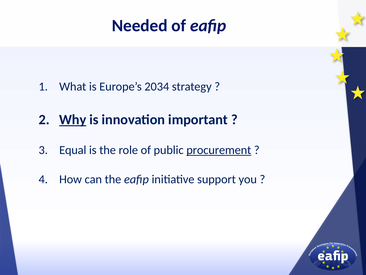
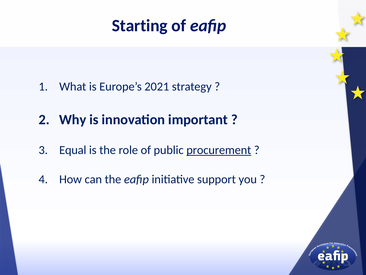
Needed: Needed -> Starting (140, 26)
2034: 2034 -> 2021 (157, 86)
Why underline: present -> none (73, 119)
